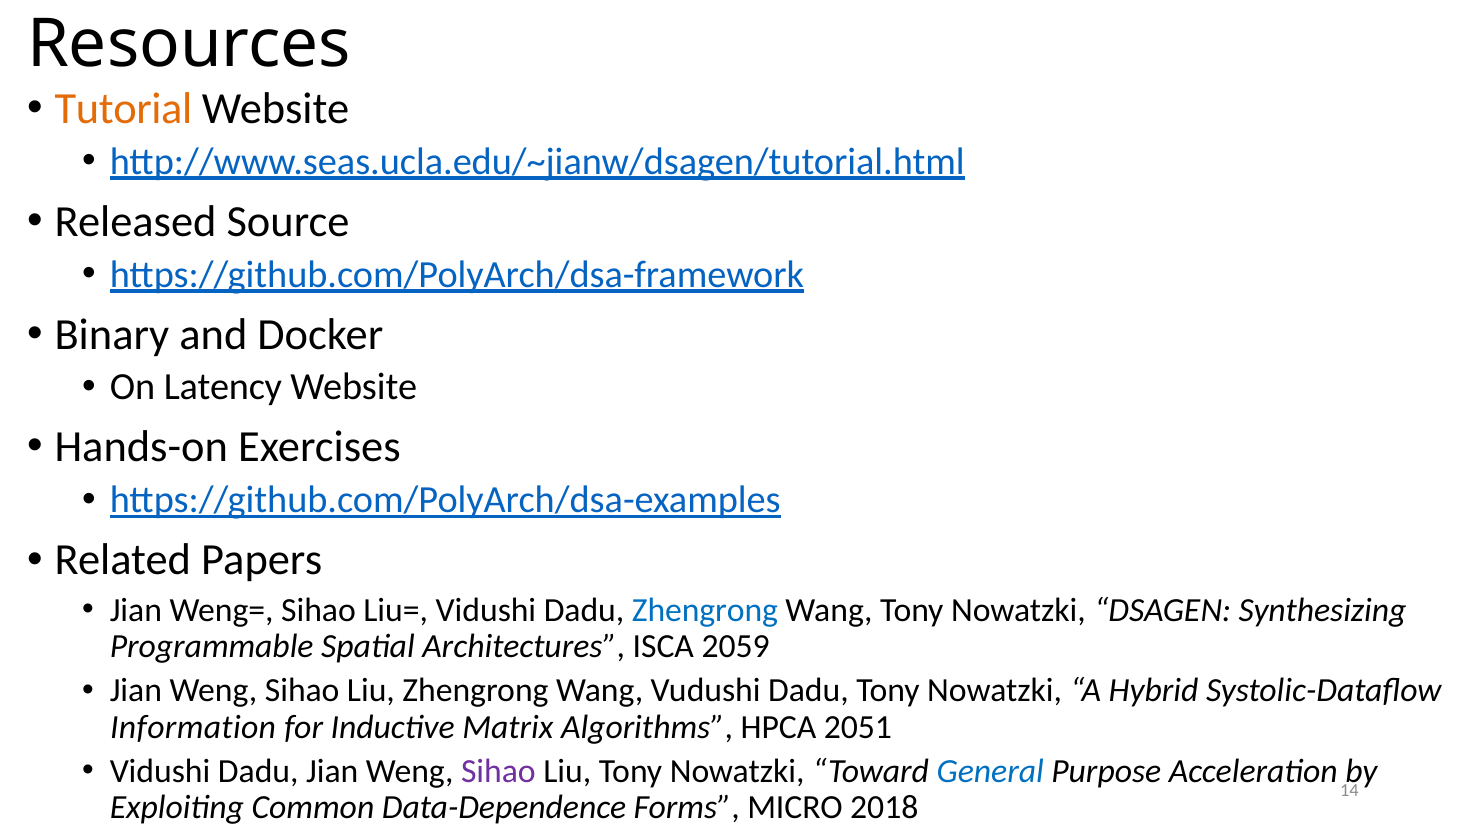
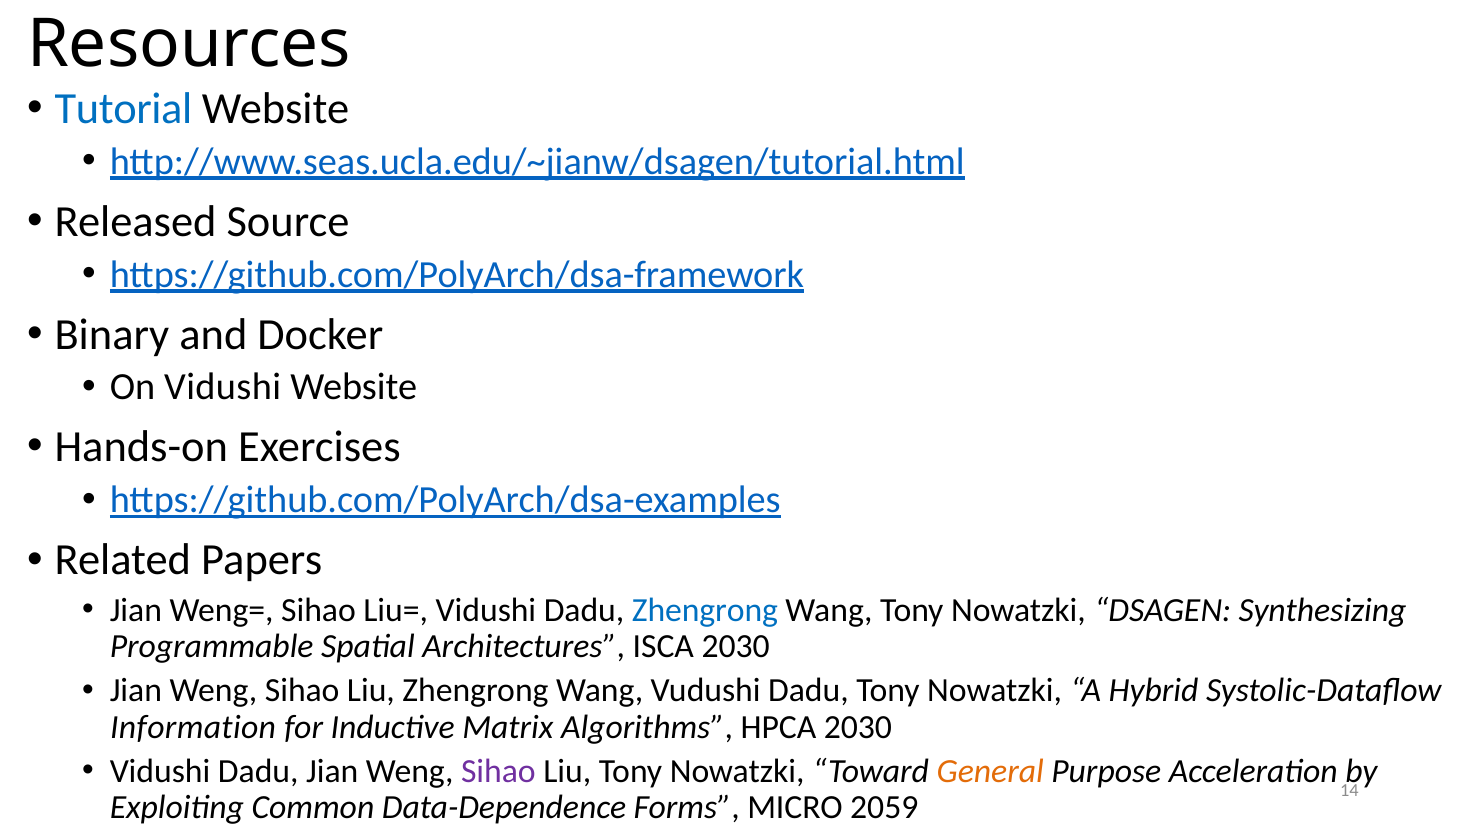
Tutorial colour: orange -> blue (123, 108)
On Latency: Latency -> Vidushi (223, 387)
ISCA 2059: 2059 -> 2030 (736, 646)
HPCA 2051: 2051 -> 2030 (858, 726)
General colour: blue -> orange (990, 771)
2018: 2018 -> 2059 (884, 807)
